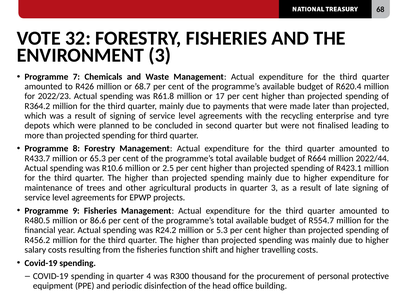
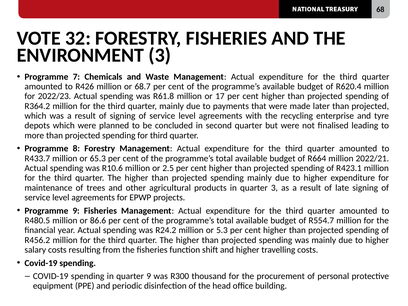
2022/44: 2022/44 -> 2022/21 (372, 158)
quarter 4: 4 -> 9 (149, 276)
